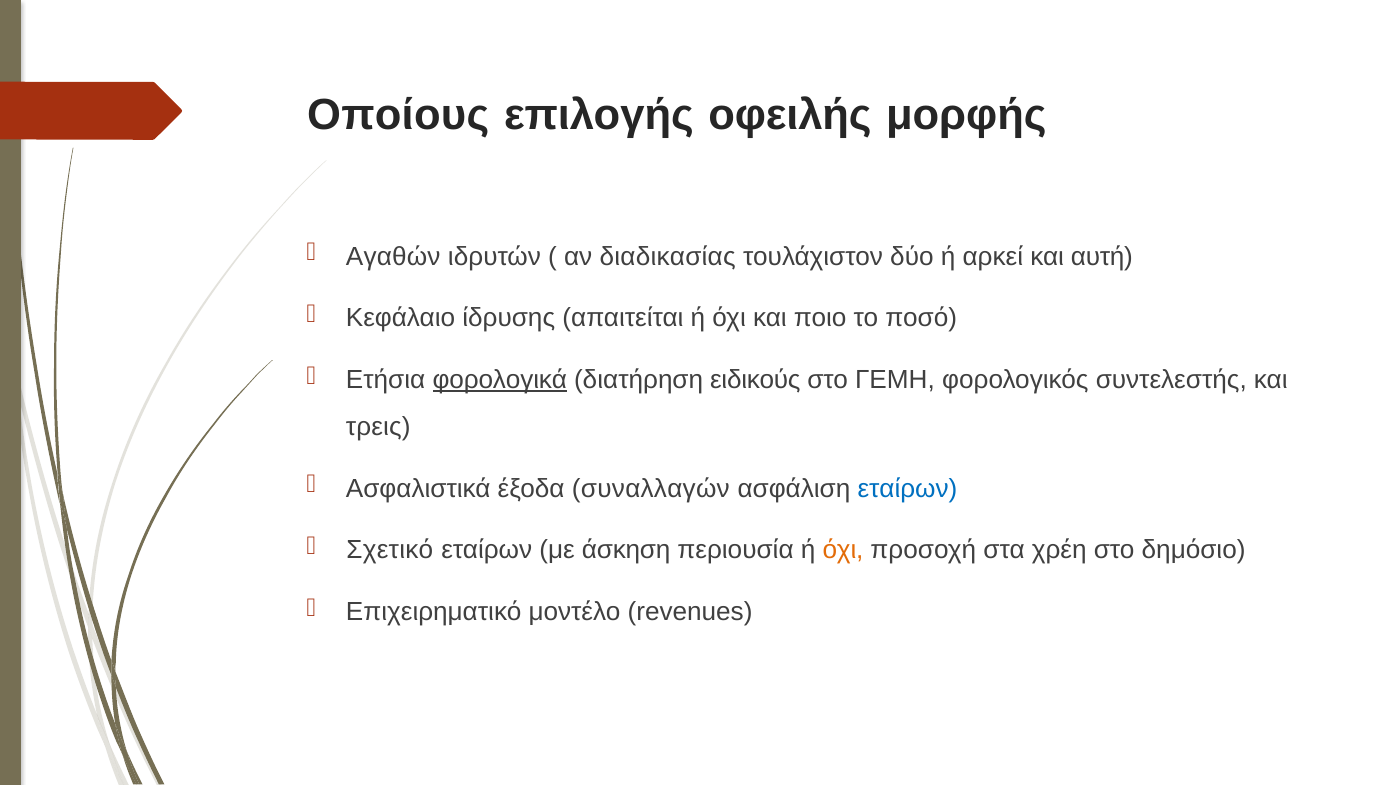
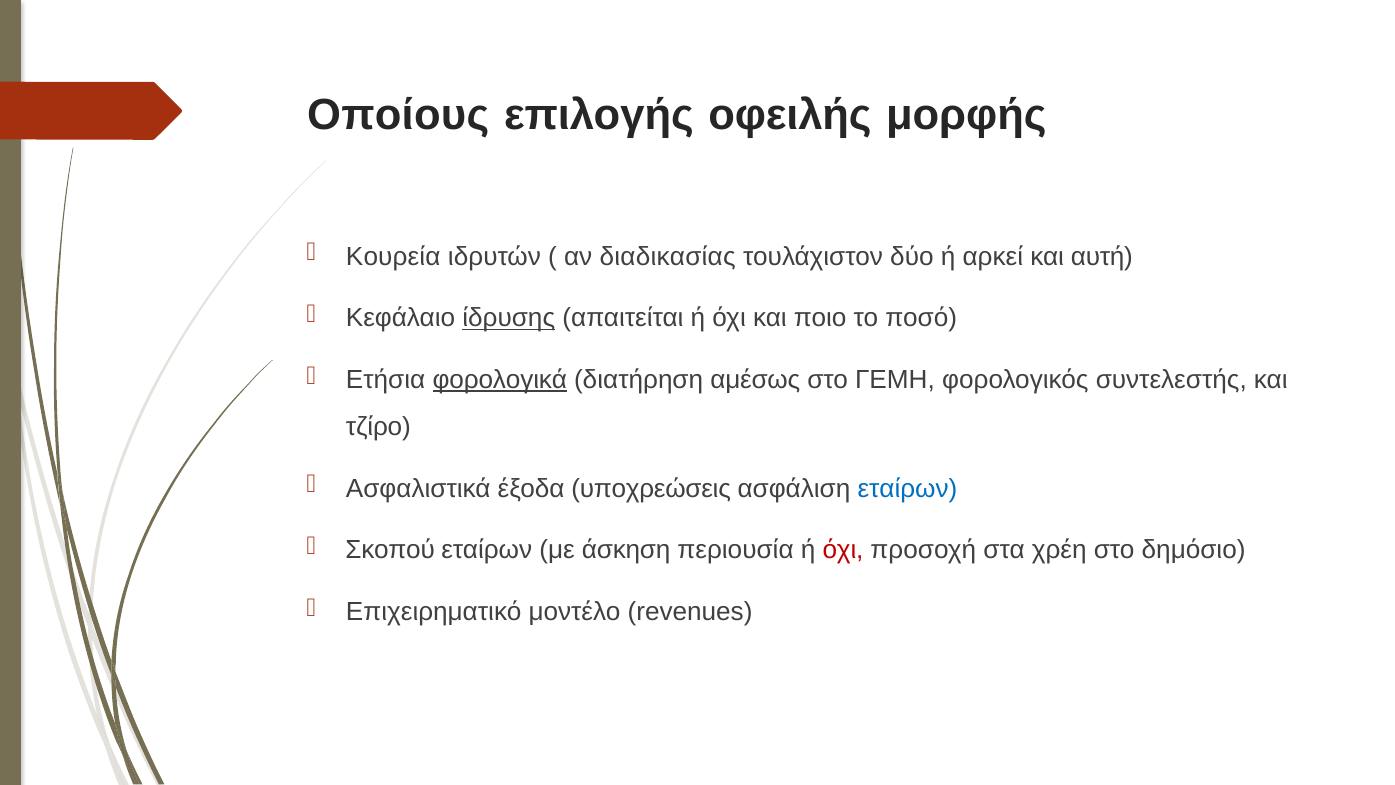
Αγαθών: Αγαθών -> Κουρεία (393, 256)
ίδρυσης underline: none -> present (509, 318)
ειδικούς: ειδικούς -> αμέσως (755, 380)
τρεις: τρεις -> τζίρο (378, 427)
συναλλαγών: συναλλαγών -> υποχρεώσεις (651, 488)
Σχετικό: Σχετικό -> Σκοπού (390, 550)
όχι colour: orange -> red (843, 550)
